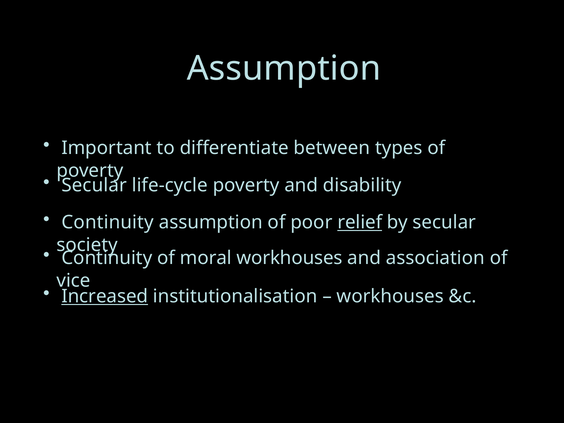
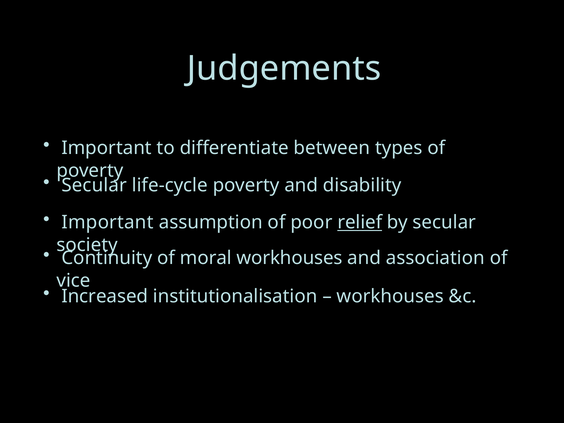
Assumption: Assumption -> Judgements (284, 69)
Continuity: Continuity -> Important (108, 222)
Increased underline: present -> none (105, 296)
